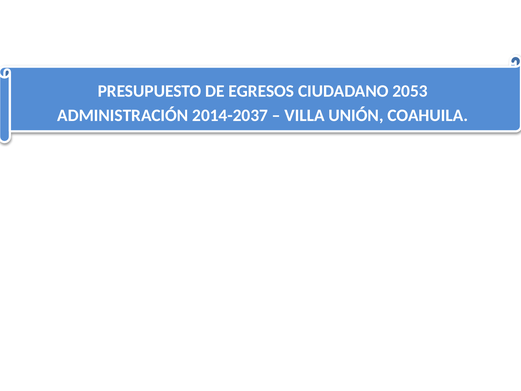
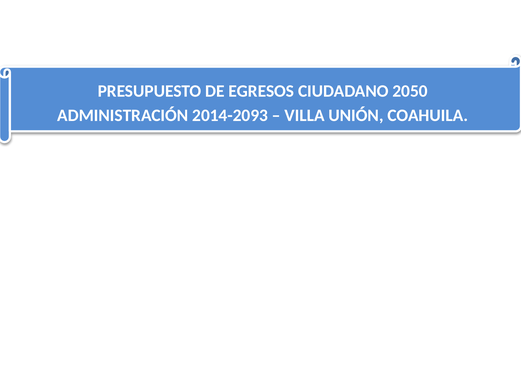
2053: 2053 -> 2050 (410, 91)
2014-2037: 2014-2037 -> 2014-2093 (230, 115)
